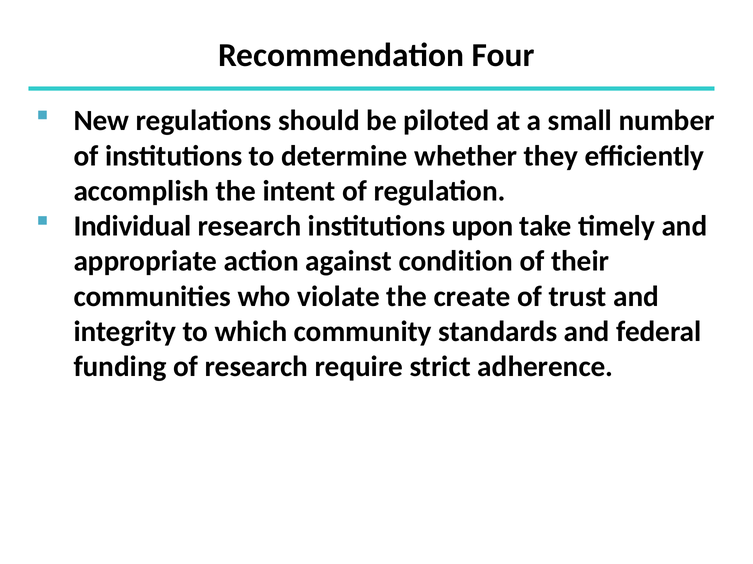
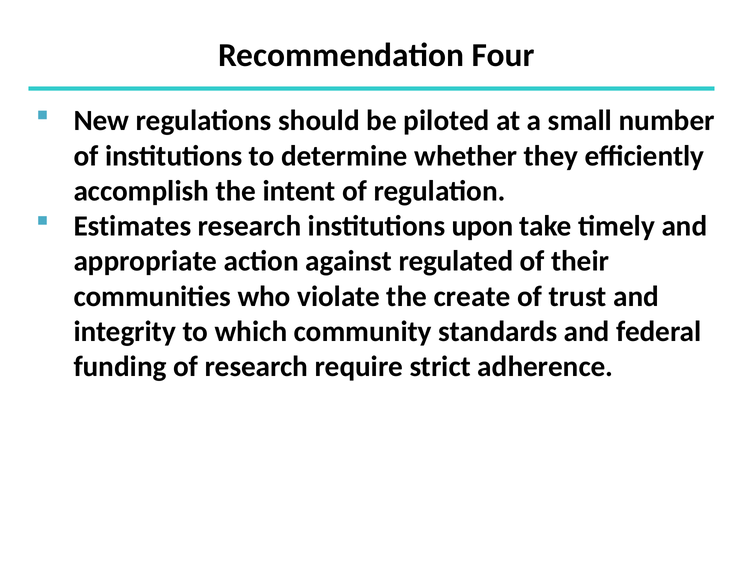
Individual: Individual -> Estimates (132, 226)
condition: condition -> regulated (456, 262)
